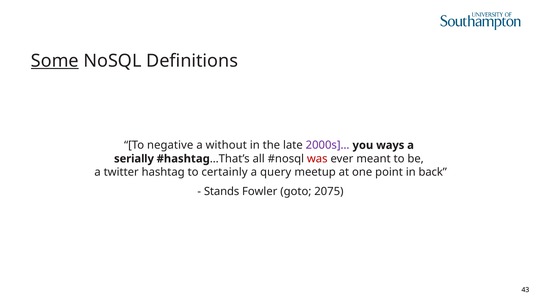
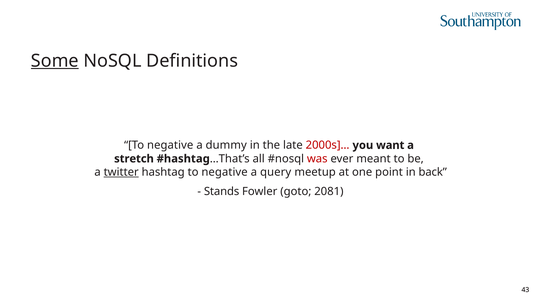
without: without -> dummy (226, 145)
2000s]… colour: purple -> red (328, 145)
ways: ways -> want (390, 145)
serially: serially -> stretch (134, 159)
twitter underline: none -> present (121, 172)
hashtag to certainly: certainly -> negative (225, 172)
2075: 2075 -> 2081 (329, 192)
